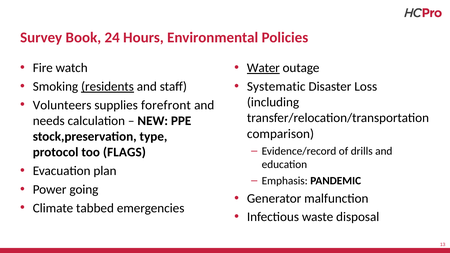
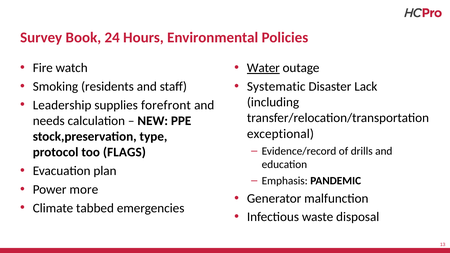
residents underline: present -> none (107, 87)
Loss: Loss -> Lack (366, 87)
Volunteers: Volunteers -> Leadership (62, 105)
comparison: comparison -> exceptional (280, 134)
going: going -> more (84, 190)
